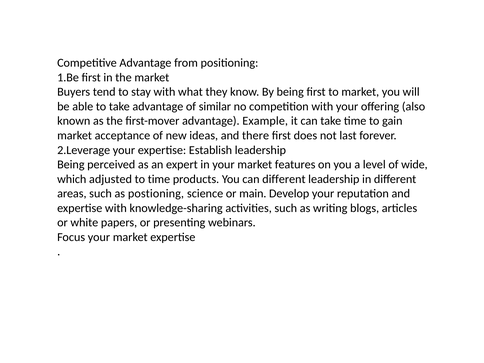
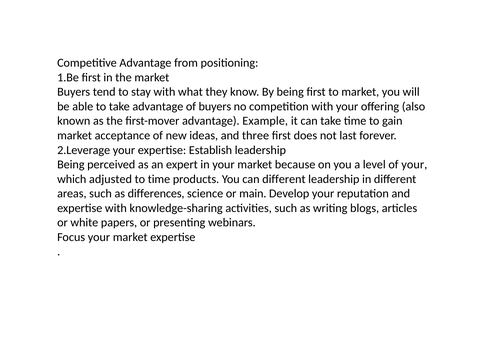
of similar: similar -> buyers (215, 106)
there: there -> three (256, 136)
features: features -> because (295, 165)
of wide: wide -> your (414, 165)
postioning: postioning -> differences (156, 194)
